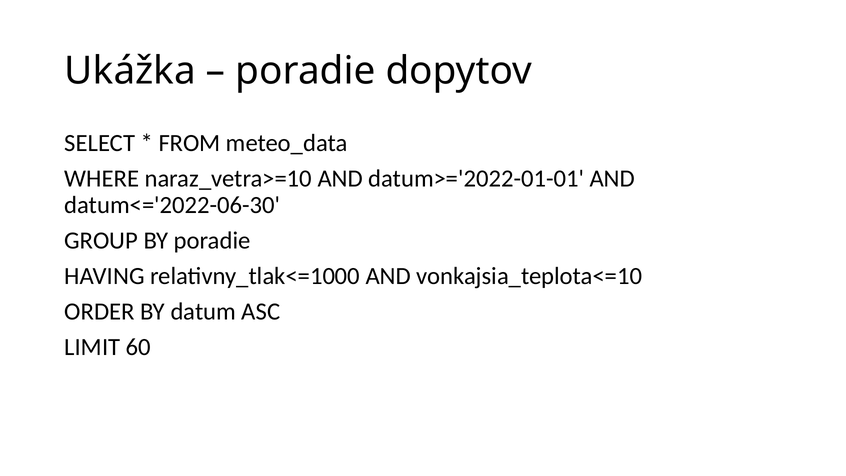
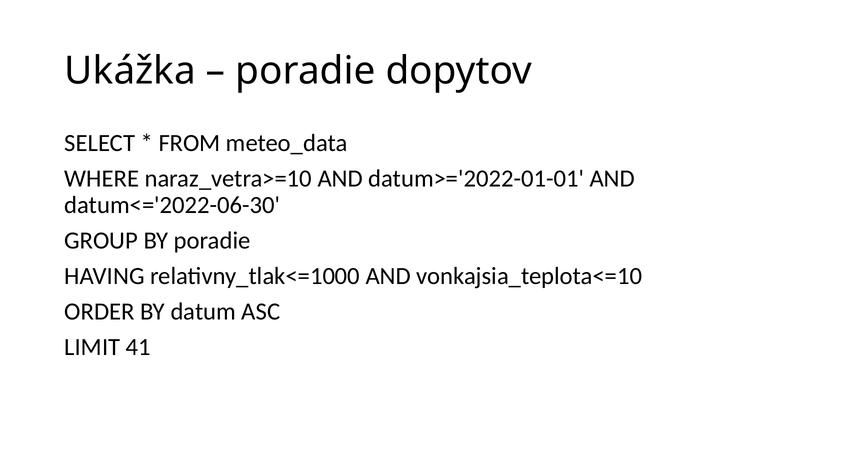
60: 60 -> 41 (138, 347)
